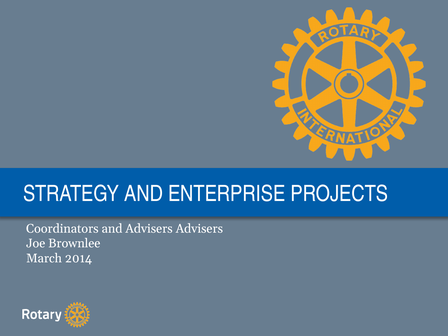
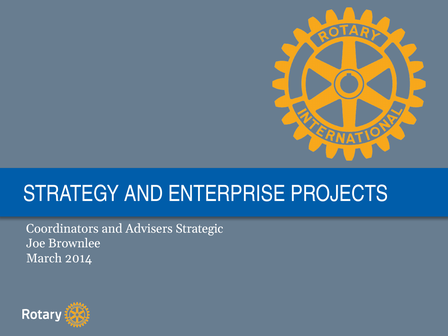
Advisers Advisers: Advisers -> Strategic (199, 229)
